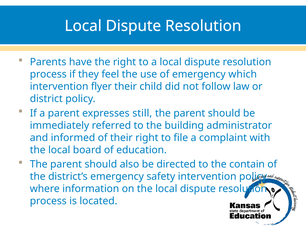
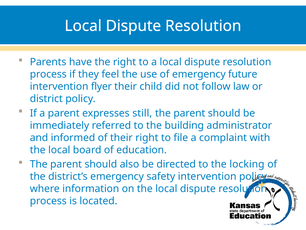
which: which -> future (243, 74)
contain: contain -> locking (247, 164)
